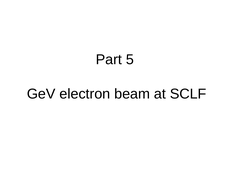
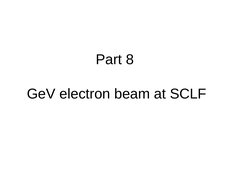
5: 5 -> 8 (130, 60)
